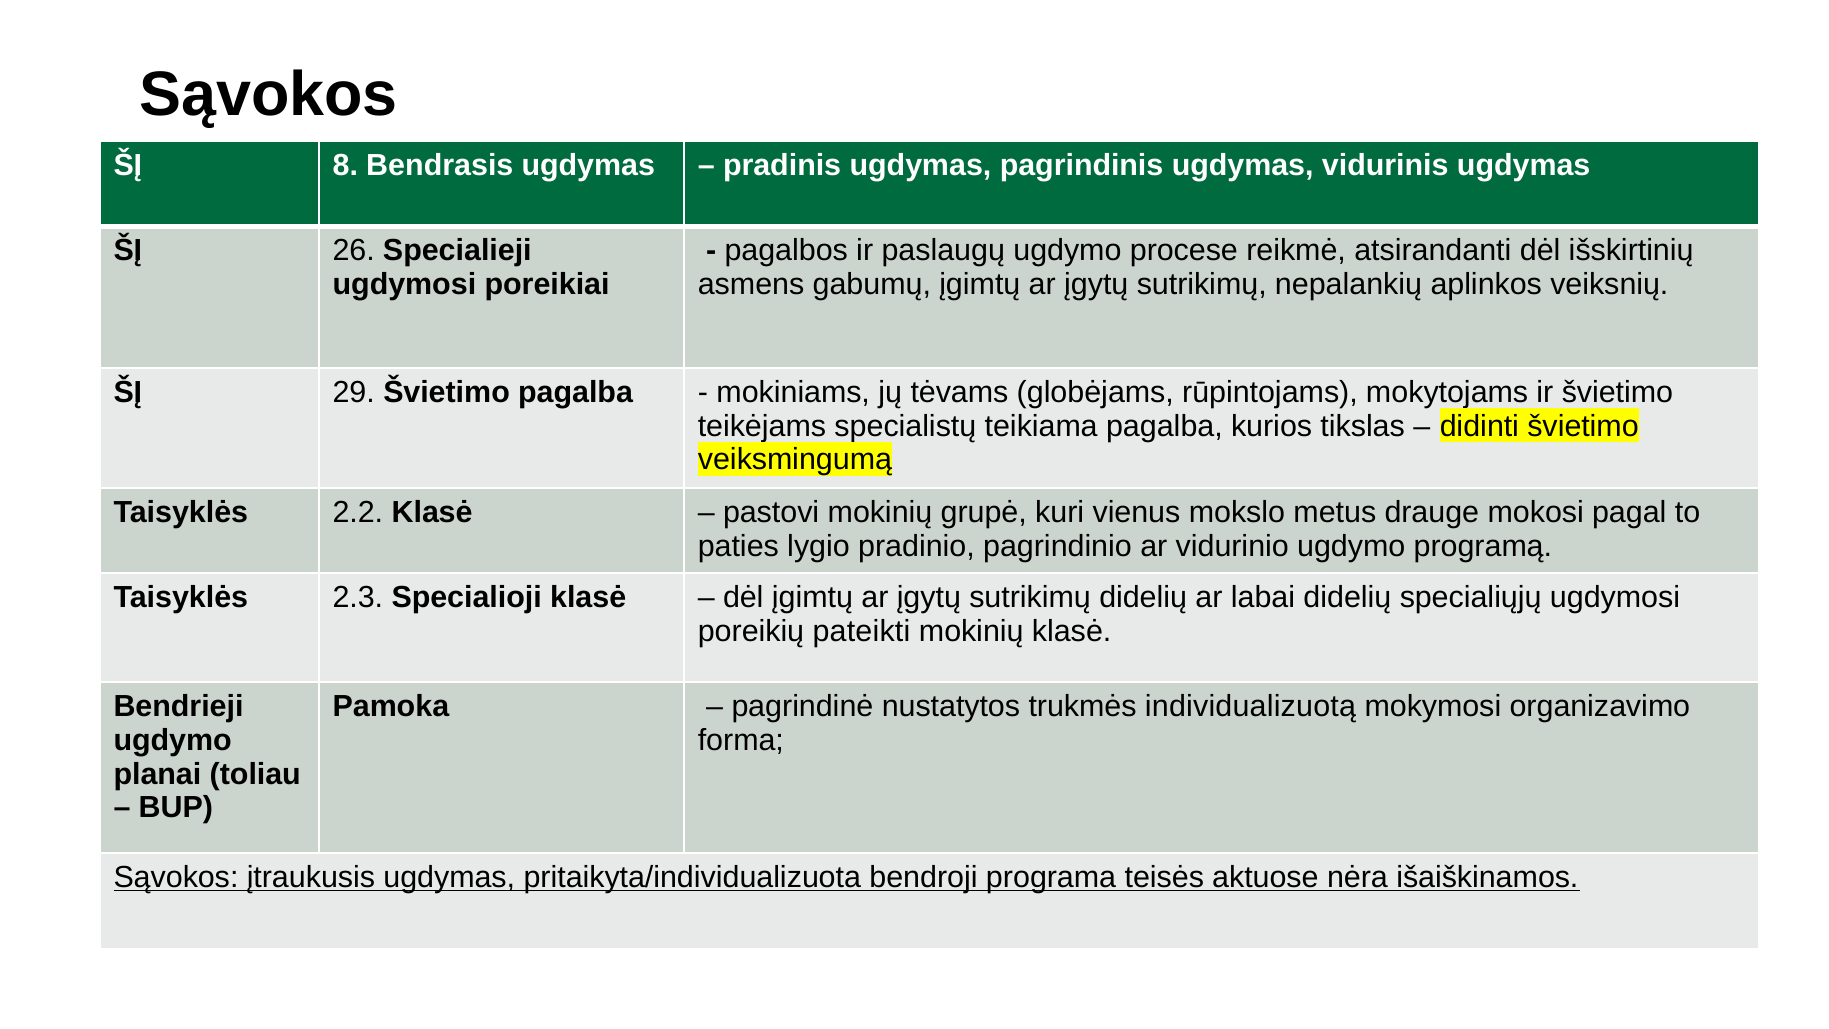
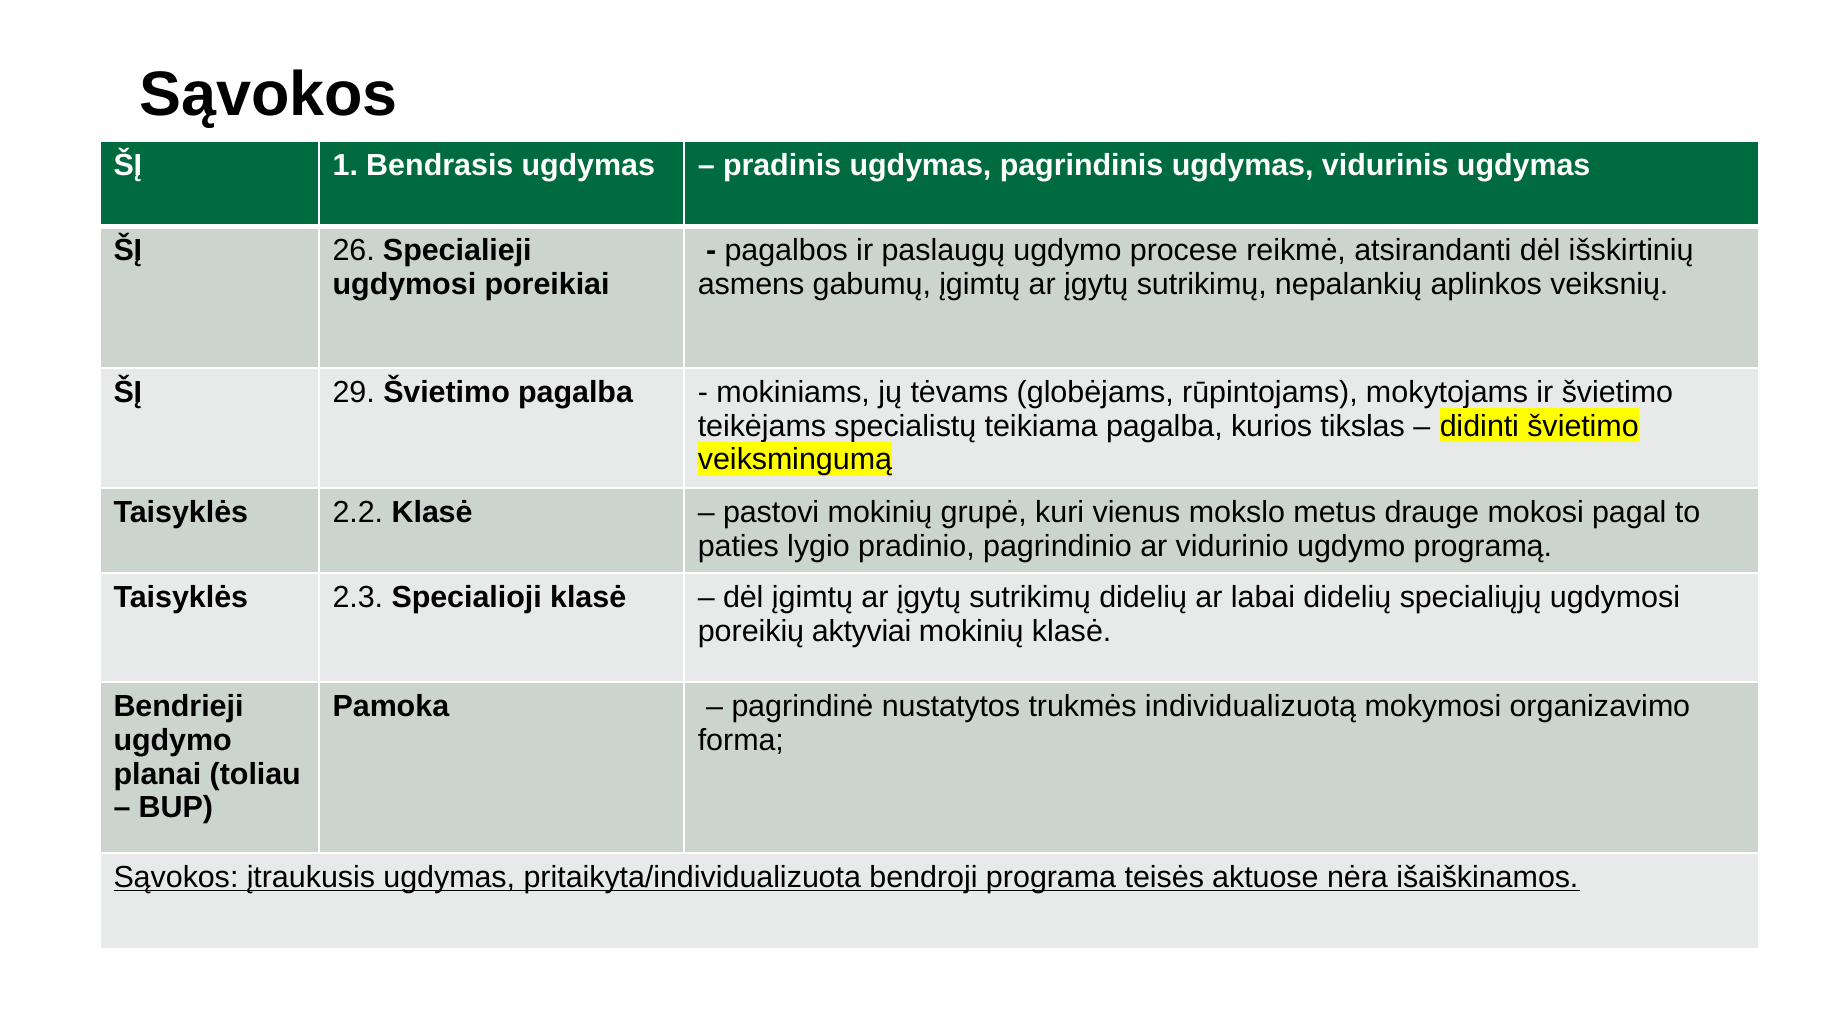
8: 8 -> 1 (345, 166)
pateikti: pateikti -> aktyviai (862, 631)
